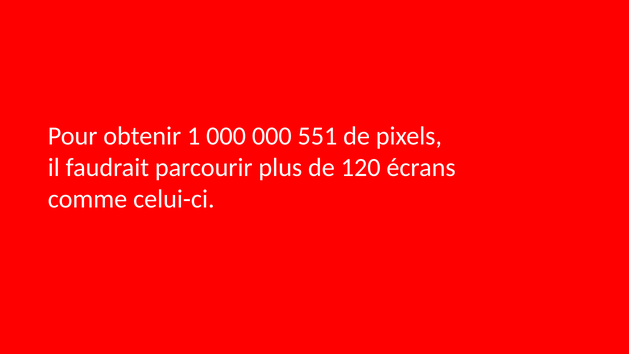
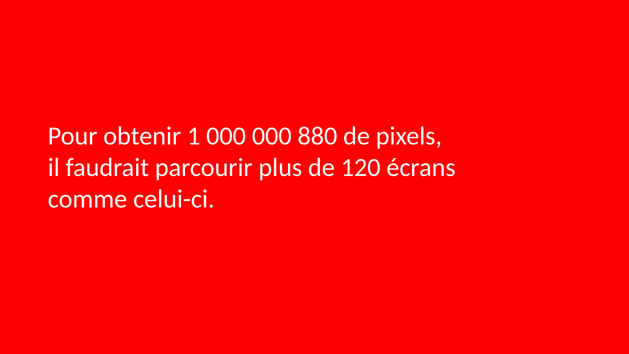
551: 551 -> 880 (317, 136)
